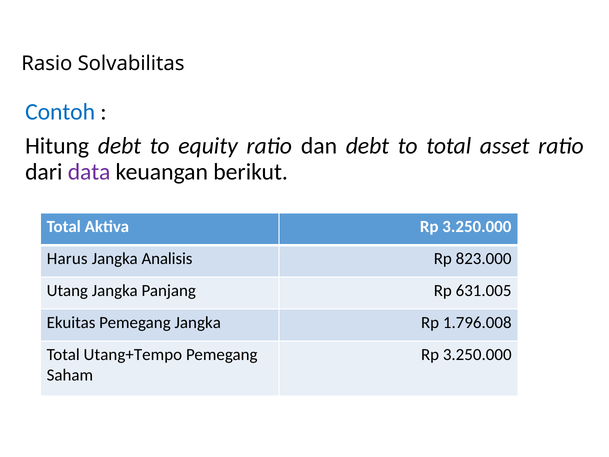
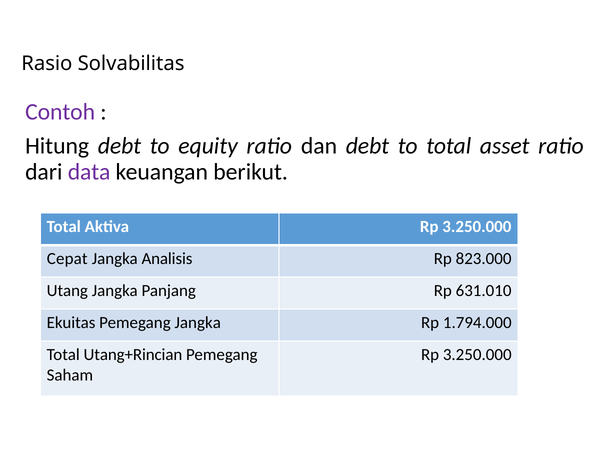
Contoh colour: blue -> purple (60, 112)
Harus: Harus -> Cepat (67, 259)
631.005: 631.005 -> 631.010 (484, 291)
1.796.008: 1.796.008 -> 1.794.000 (477, 322)
Utang+Tempo: Utang+Tempo -> Utang+Rincian (133, 354)
